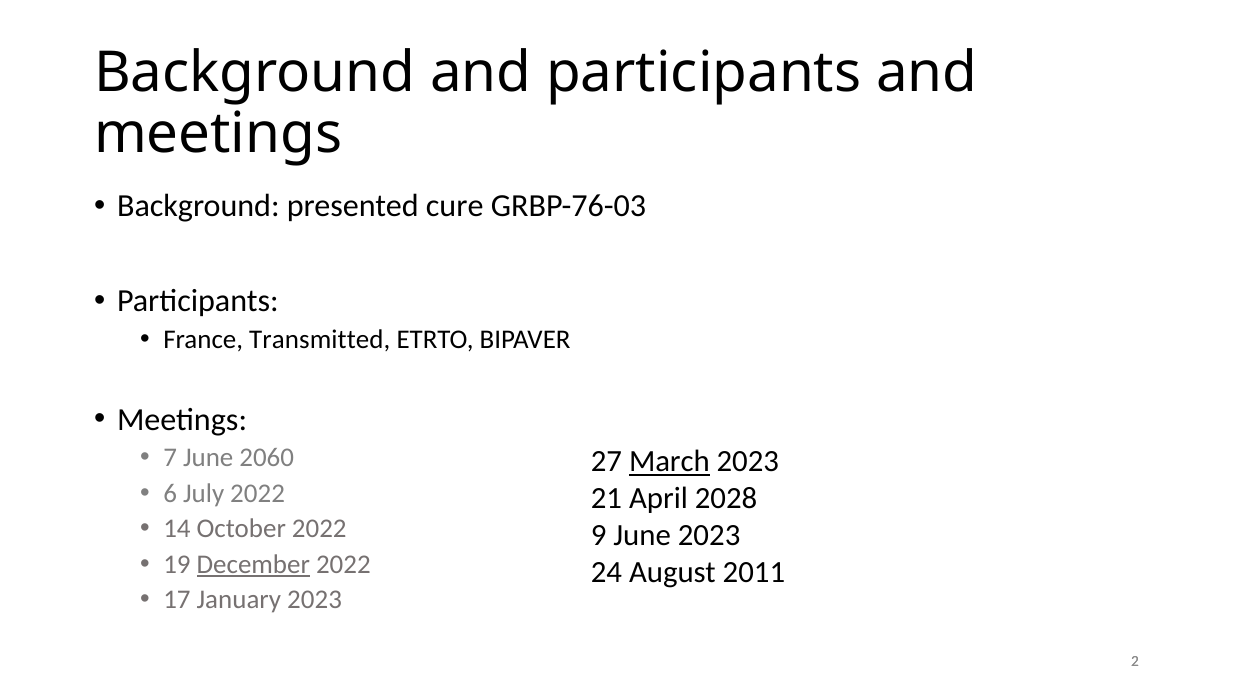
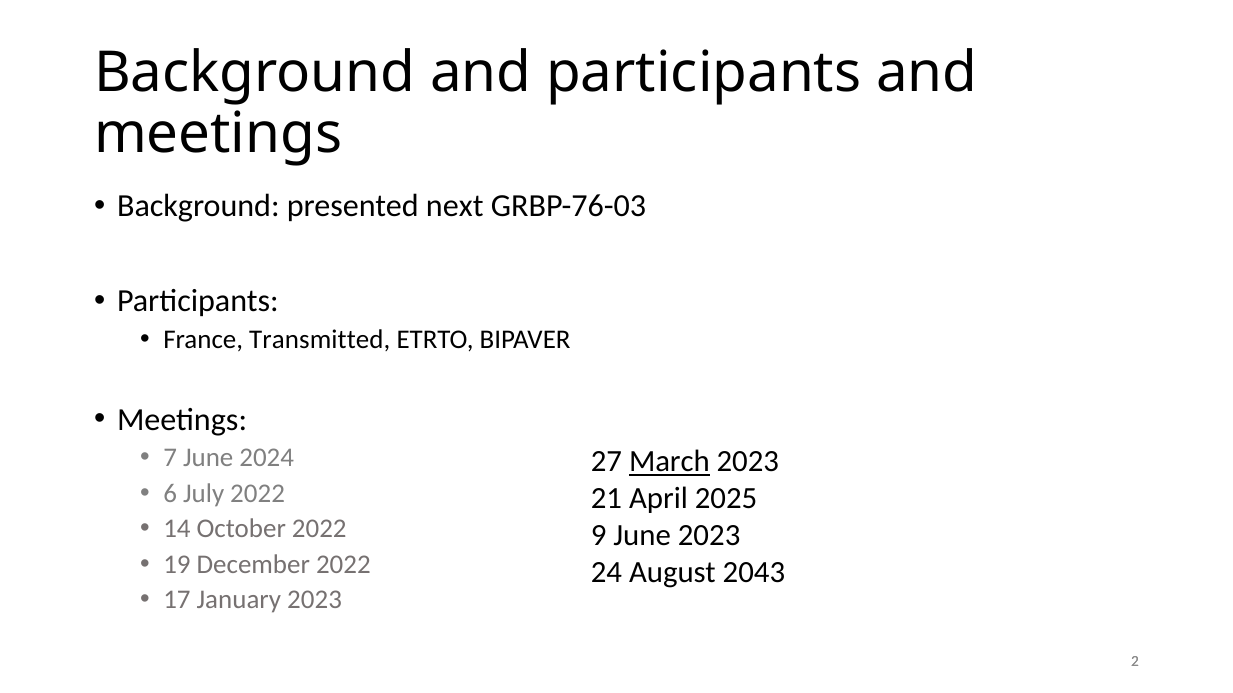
cure: cure -> next (455, 206)
2060: 2060 -> 2024 (267, 458)
2028: 2028 -> 2025 (726, 499)
December underline: present -> none (253, 565)
2011: 2011 -> 2043 (754, 573)
